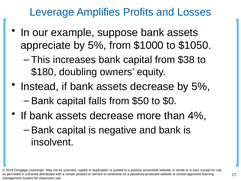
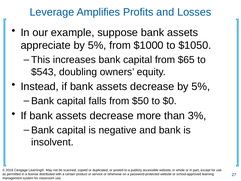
$38: $38 -> $65 (186, 60)
$180: $180 -> $543 (44, 72)
4%: 4% -> 3% (197, 116)
